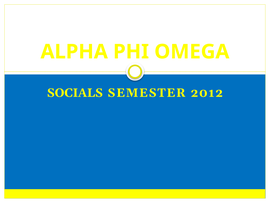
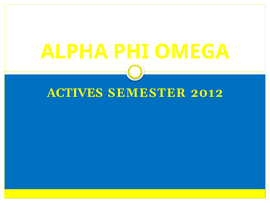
SOCIALS: SOCIALS -> ACTIVES (75, 93)
